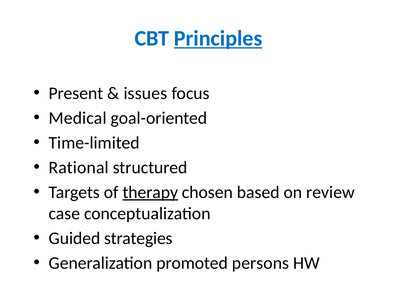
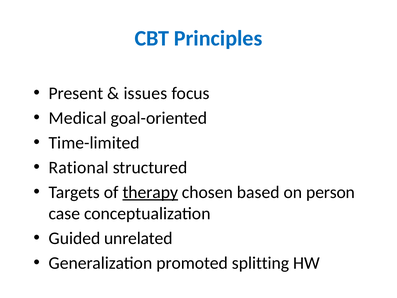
Principles underline: present -> none (218, 38)
review: review -> person (331, 192)
strategies: strategies -> unrelated (138, 238)
persons: persons -> splitting (261, 263)
